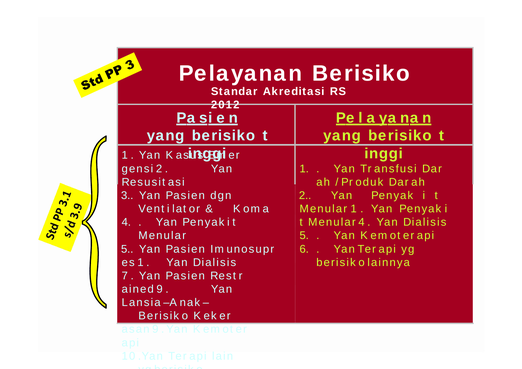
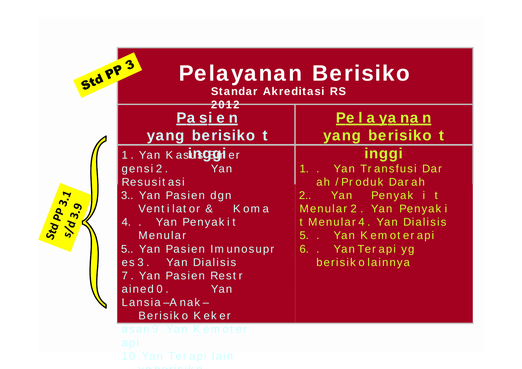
Menular 1: 1 -> 2 (354, 209)
es 1: 1 -> 3 (140, 263)
ained 9: 9 -> 0 (160, 289)
